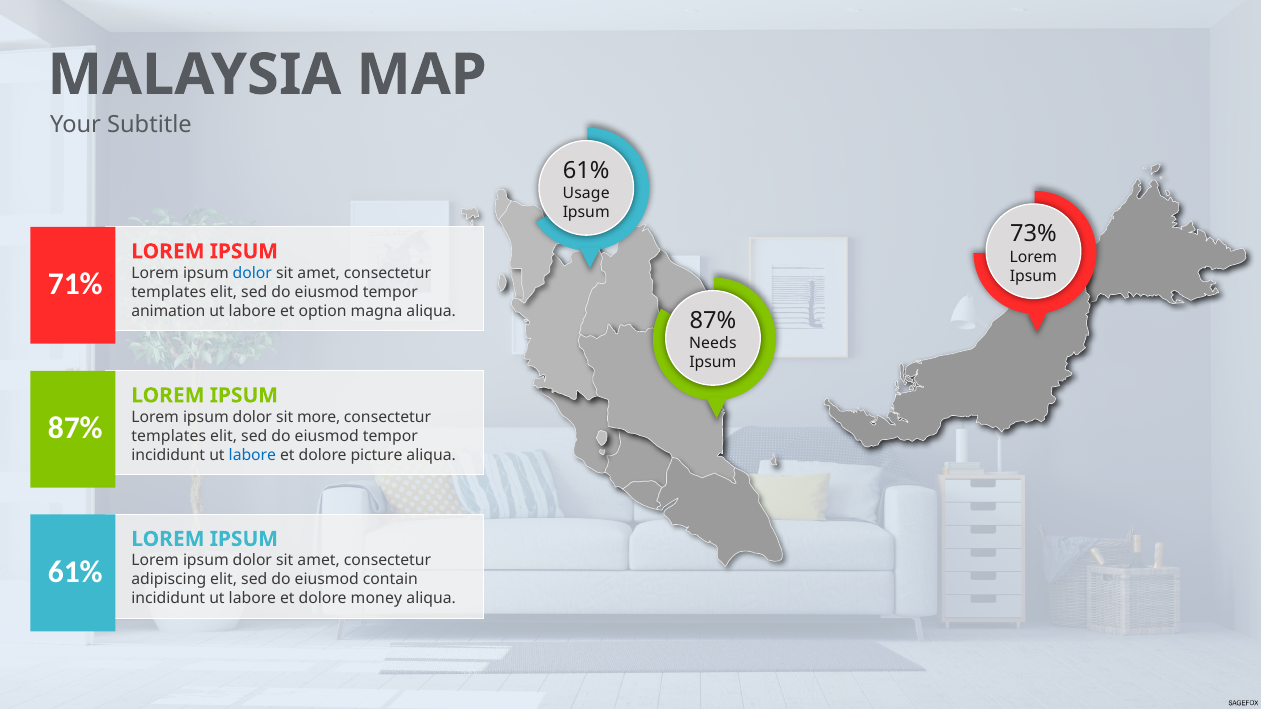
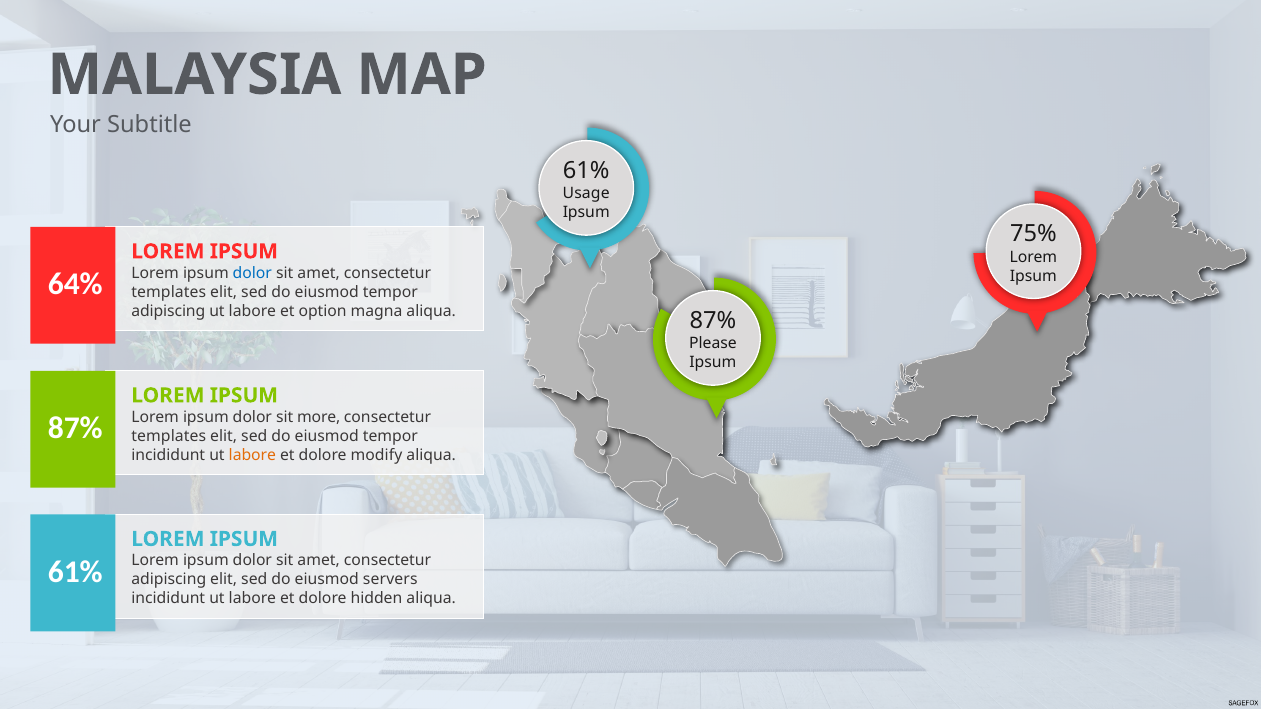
73%: 73% -> 75% (1033, 234)
71%: 71% -> 64% (75, 284)
animation: animation -> adipiscing (168, 311)
Needs: Needs -> Please (713, 344)
labore colour: blue -> orange (252, 455)
picture: picture -> modify (376, 455)
contain: contain -> servers (390, 580)
money: money -> hidden (376, 599)
